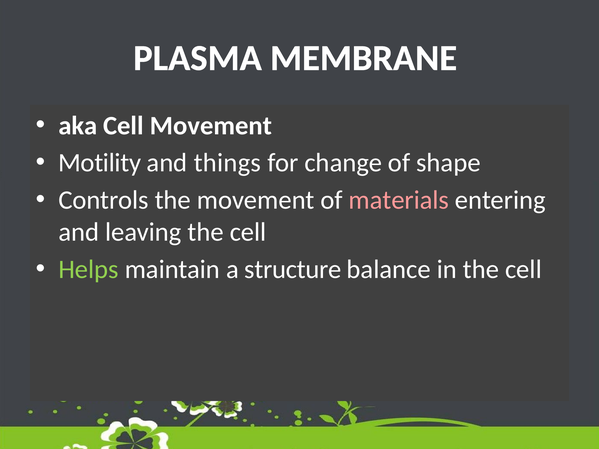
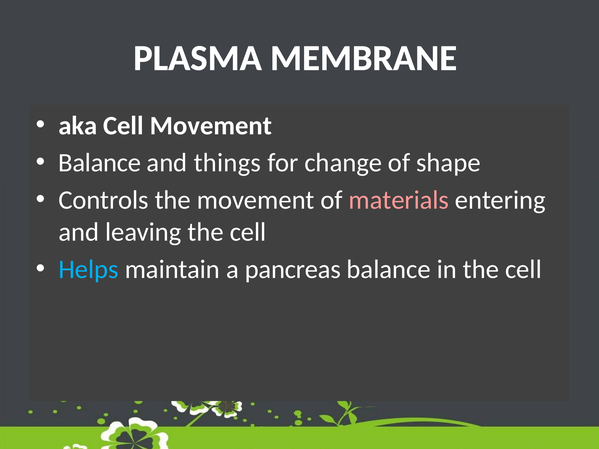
Motility: Motility -> Balance (100, 163)
Helps colour: light green -> light blue (89, 269)
structure: structure -> pancreas (293, 269)
